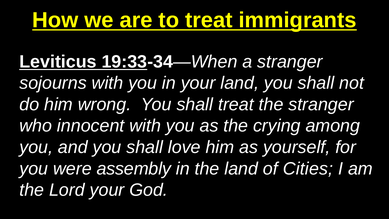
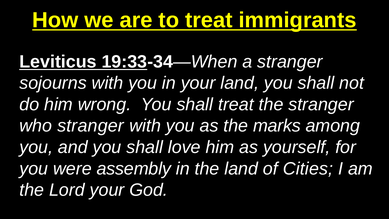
who innocent: innocent -> stranger (91, 126)
crying: crying -> marks (277, 126)
